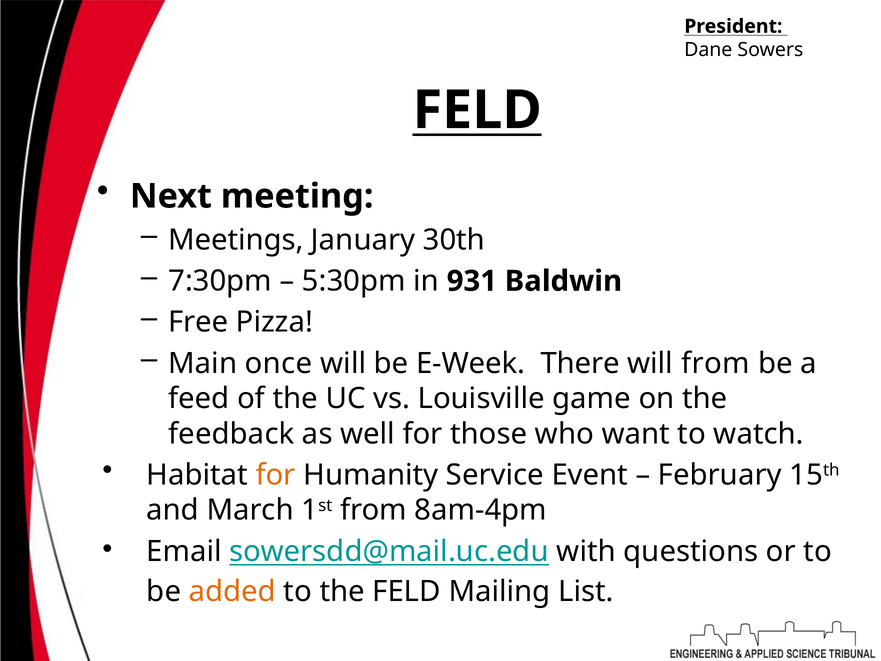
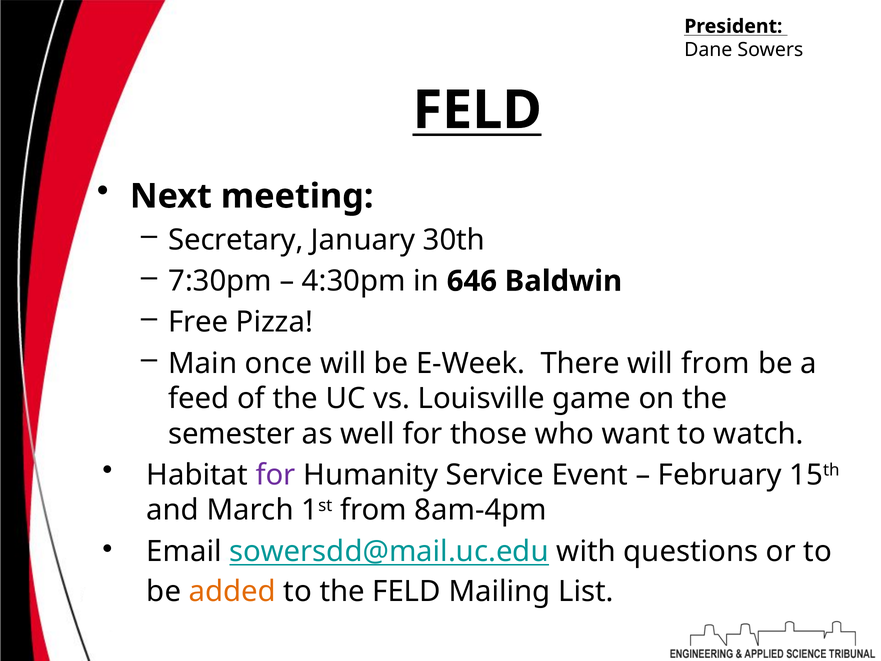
Meetings: Meetings -> Secretary (236, 240)
5:30pm: 5:30pm -> 4:30pm (354, 281)
931: 931 -> 646 (472, 281)
feedback: feedback -> semester (231, 434)
for colour: orange -> purple (276, 475)
